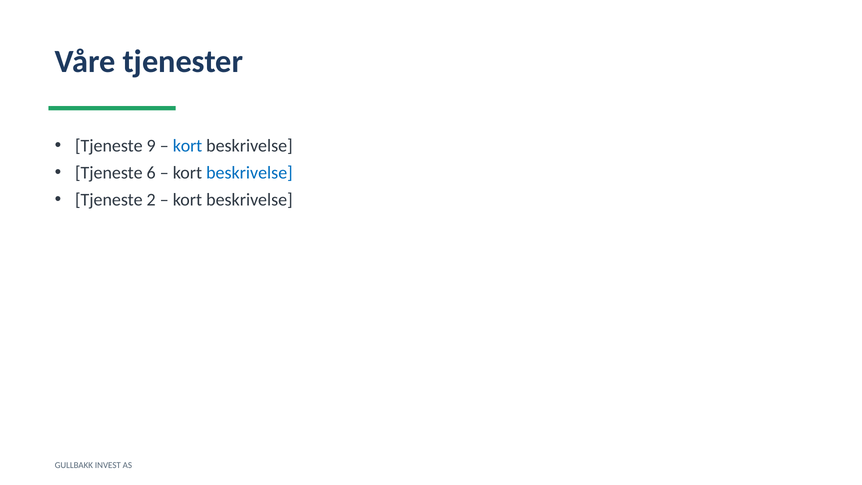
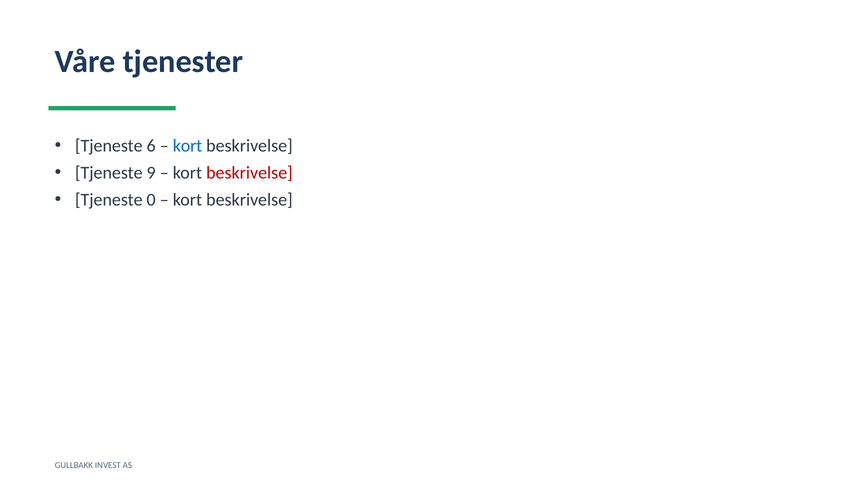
9: 9 -> 6 (151, 146)
6: 6 -> 9 (151, 173)
beskrivelse colour: blue -> red (249, 173)
2: 2 -> 0 (151, 200)
